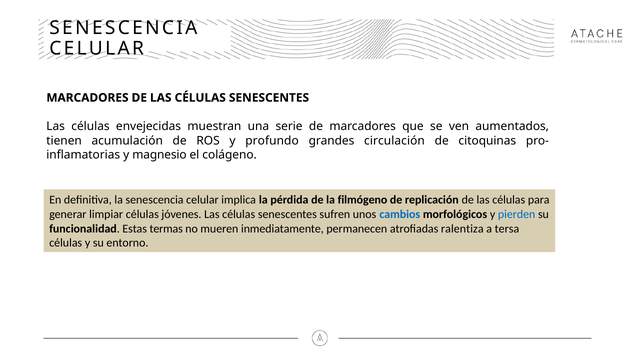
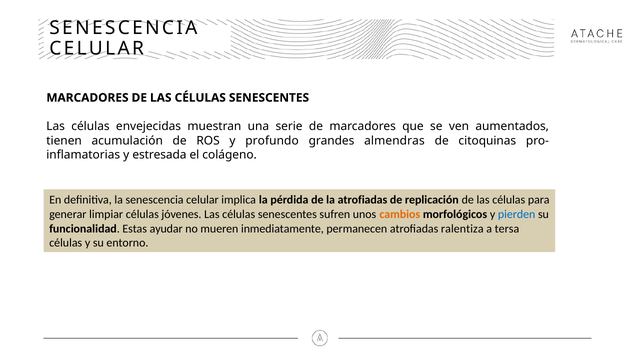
circulación: circulación -> almendras (394, 141)
magnesio: magnesio -> estresada (159, 155)
la filmógeno: filmógeno -> atrofiadas (362, 200)
cambios colour: blue -> orange (400, 214)
termas: termas -> ayudar (166, 229)
